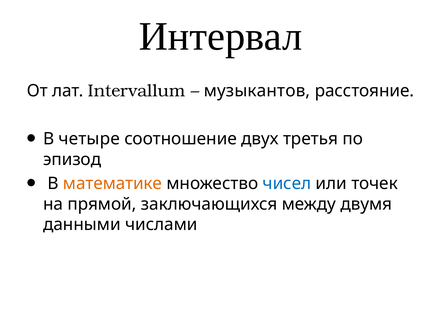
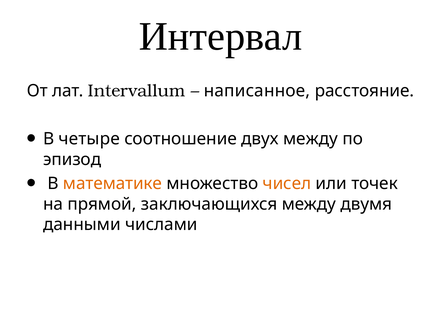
музыкантов: музыкантов -> написанное (257, 91)
двух третья: третья -> между (311, 139)
чисел colour: blue -> orange (287, 183)
